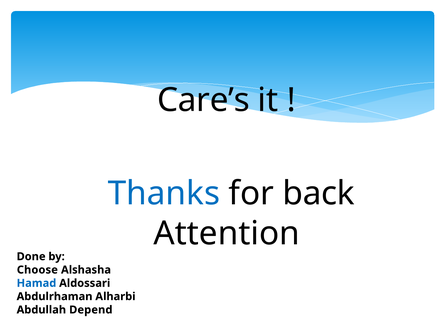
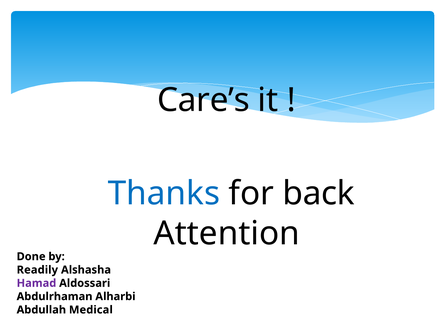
Choose: Choose -> Readily (37, 270)
Hamad colour: blue -> purple (36, 284)
Depend: Depend -> Medical (91, 311)
